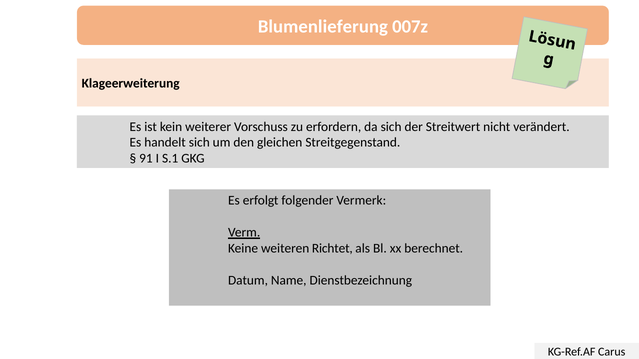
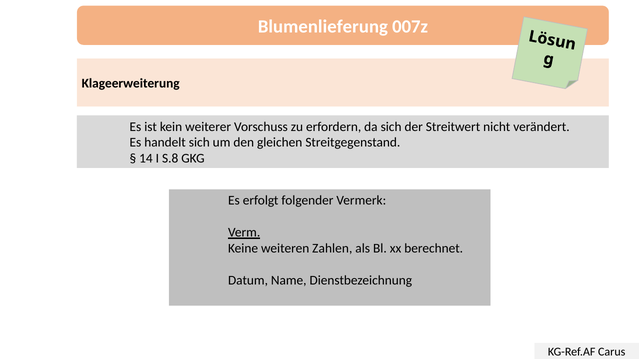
91: 91 -> 14 (146, 159)
S.1: S.1 -> S.8 (170, 159)
Richtet: Richtet -> Zahlen (332, 249)
